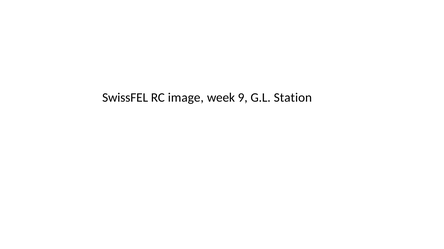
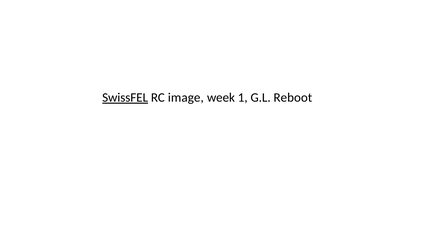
SwissFEL underline: none -> present (125, 98)
9: 9 -> 1 (243, 98)
Station: Station -> Reboot (293, 98)
